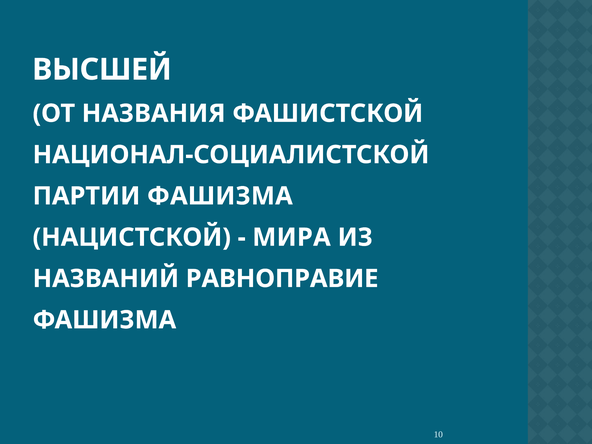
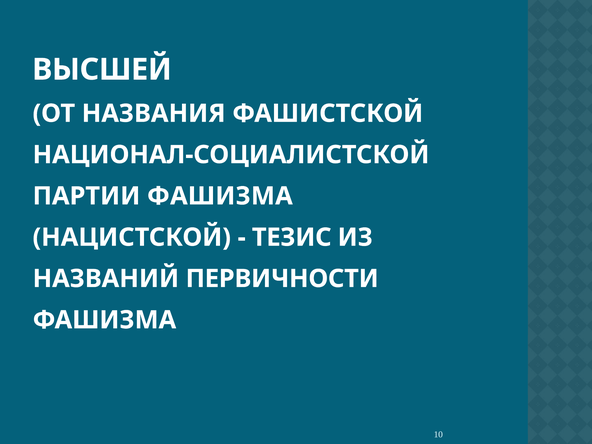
МИРА: МИРА -> ТЕЗИС (292, 237)
РАВНОПРАВИЕ: РАВНОПРАВИЕ -> ПЕРВИЧНОСТИ (282, 279)
